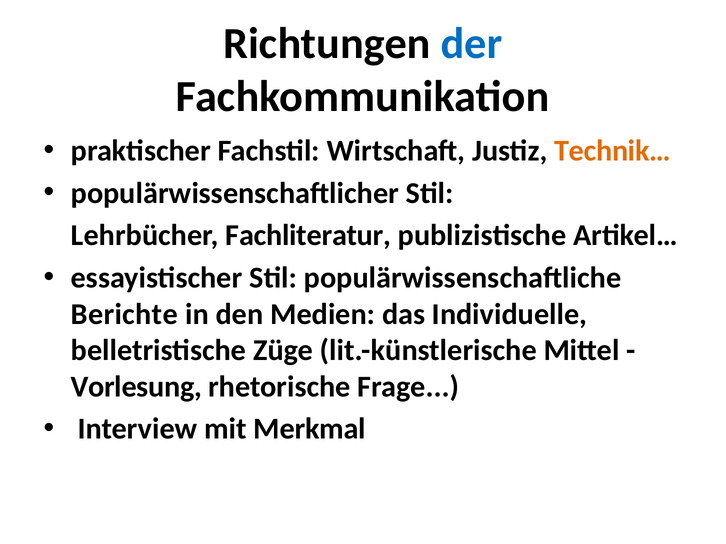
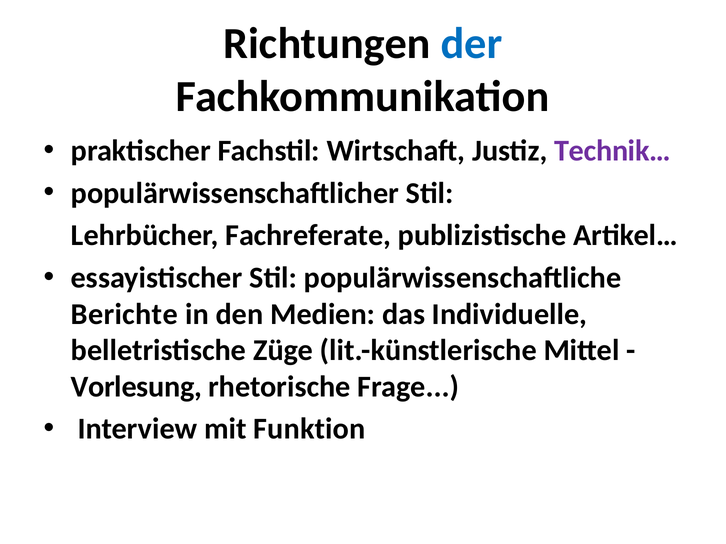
Technik… colour: orange -> purple (612, 151)
Fachliteratur: Fachliteratur -> Fachreferate (308, 236)
Merkmal: Merkmal -> Funktion (309, 429)
